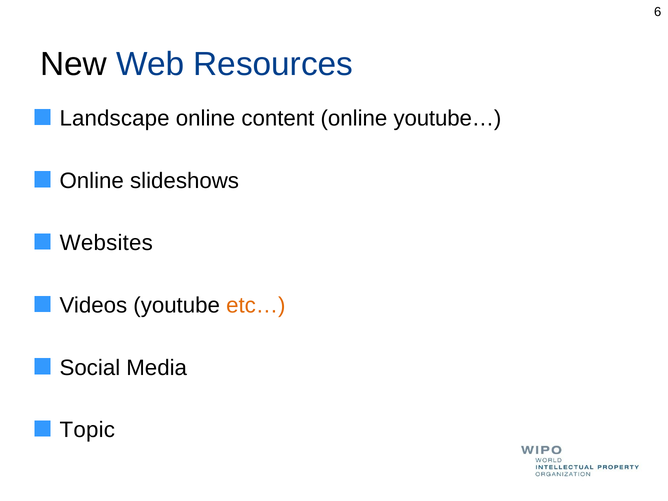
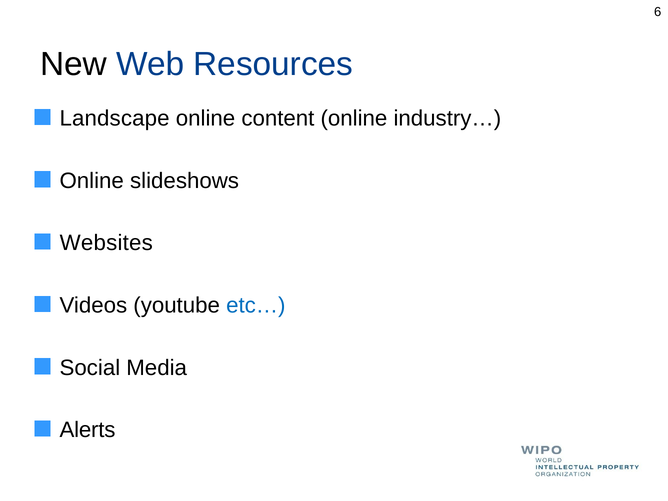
youtube…: youtube… -> industry… (447, 118)
etc… colour: orange -> blue (256, 305)
Topic: Topic -> Alerts (88, 430)
